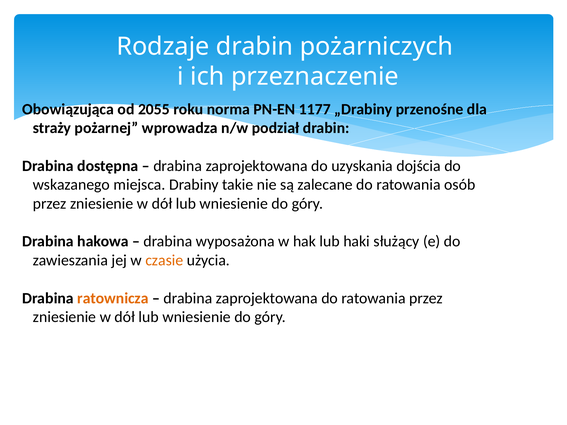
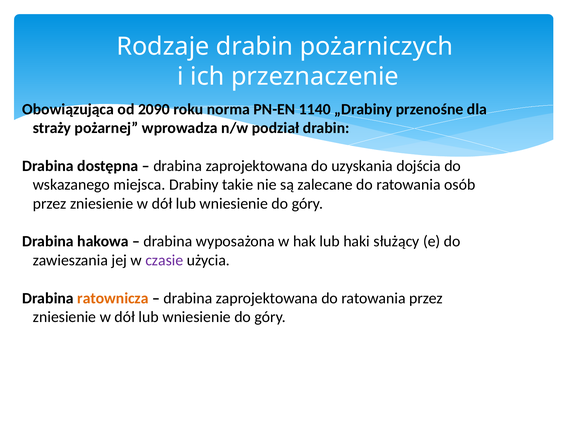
2055: 2055 -> 2090 (154, 109)
1177: 1177 -> 1140 (315, 109)
czasie colour: orange -> purple (164, 261)
